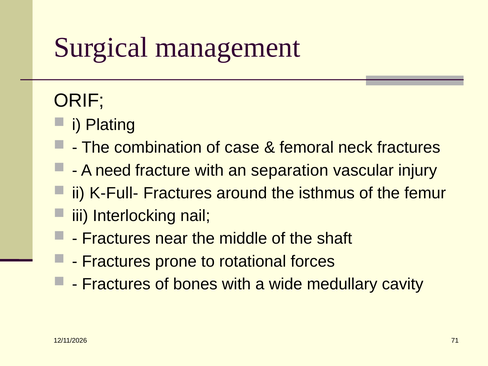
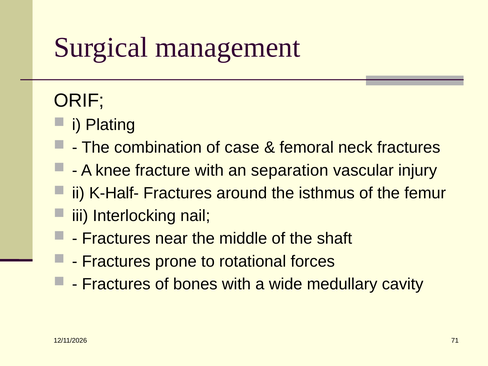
need: need -> knee (113, 170)
K-Full-: K-Full- -> K-Half- (114, 193)
